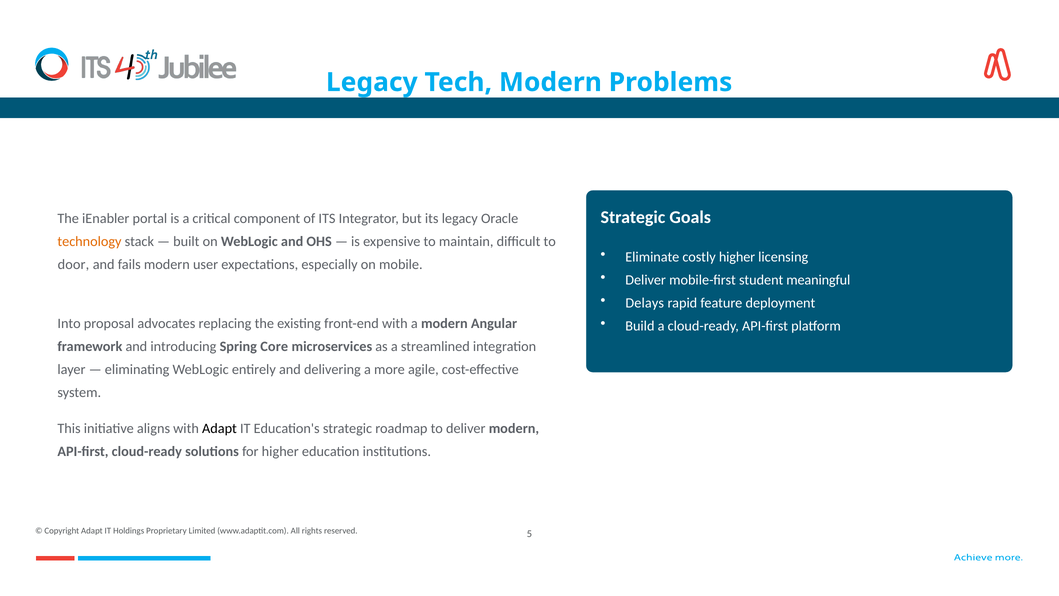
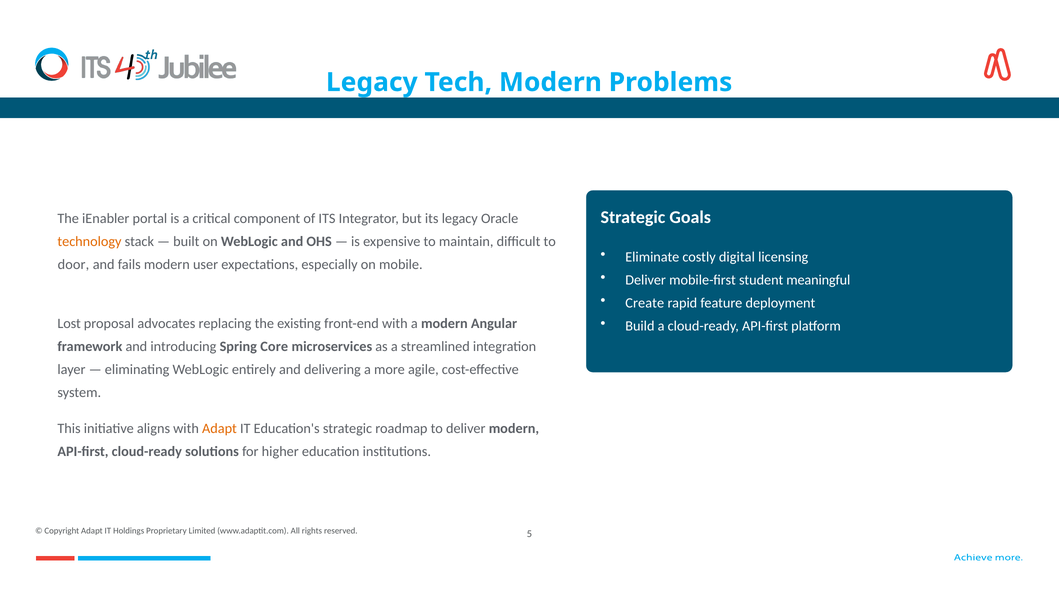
costly higher: higher -> digital (737, 257)
Delays: Delays -> Create (645, 303)
Into: Into -> Lost (69, 323)
Adapt colour: black -> orange (219, 428)
